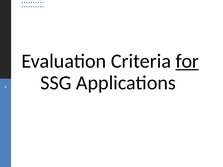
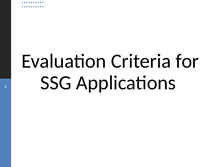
for underline: present -> none (187, 61)
